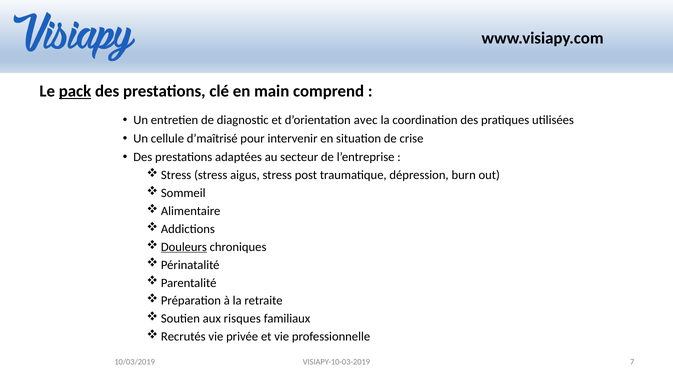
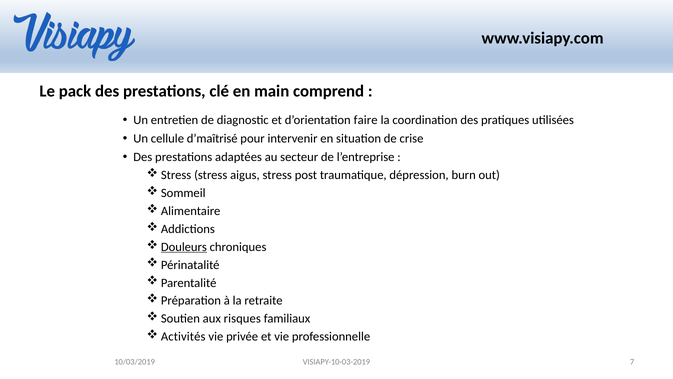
pack underline: present -> none (75, 91)
avec: avec -> faire (366, 120)
Recrutés: Recrutés -> Activités (183, 336)
